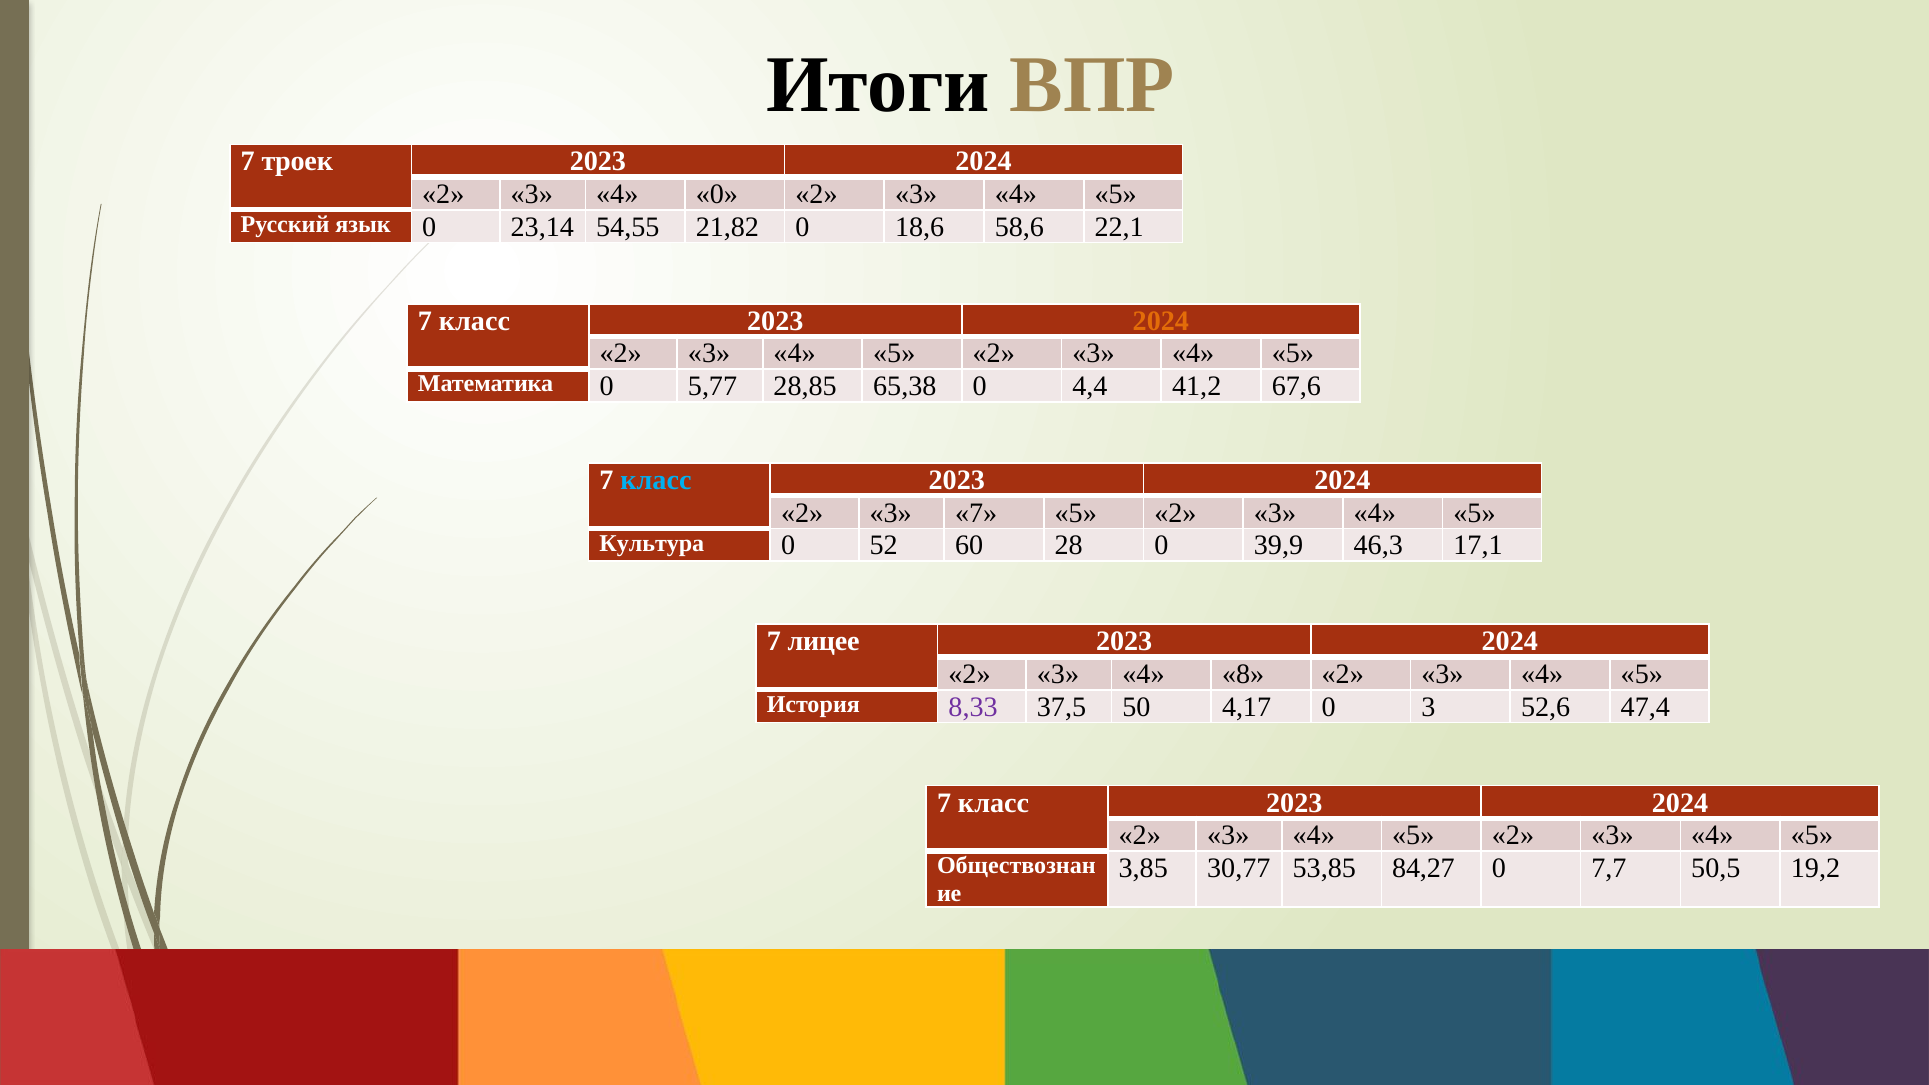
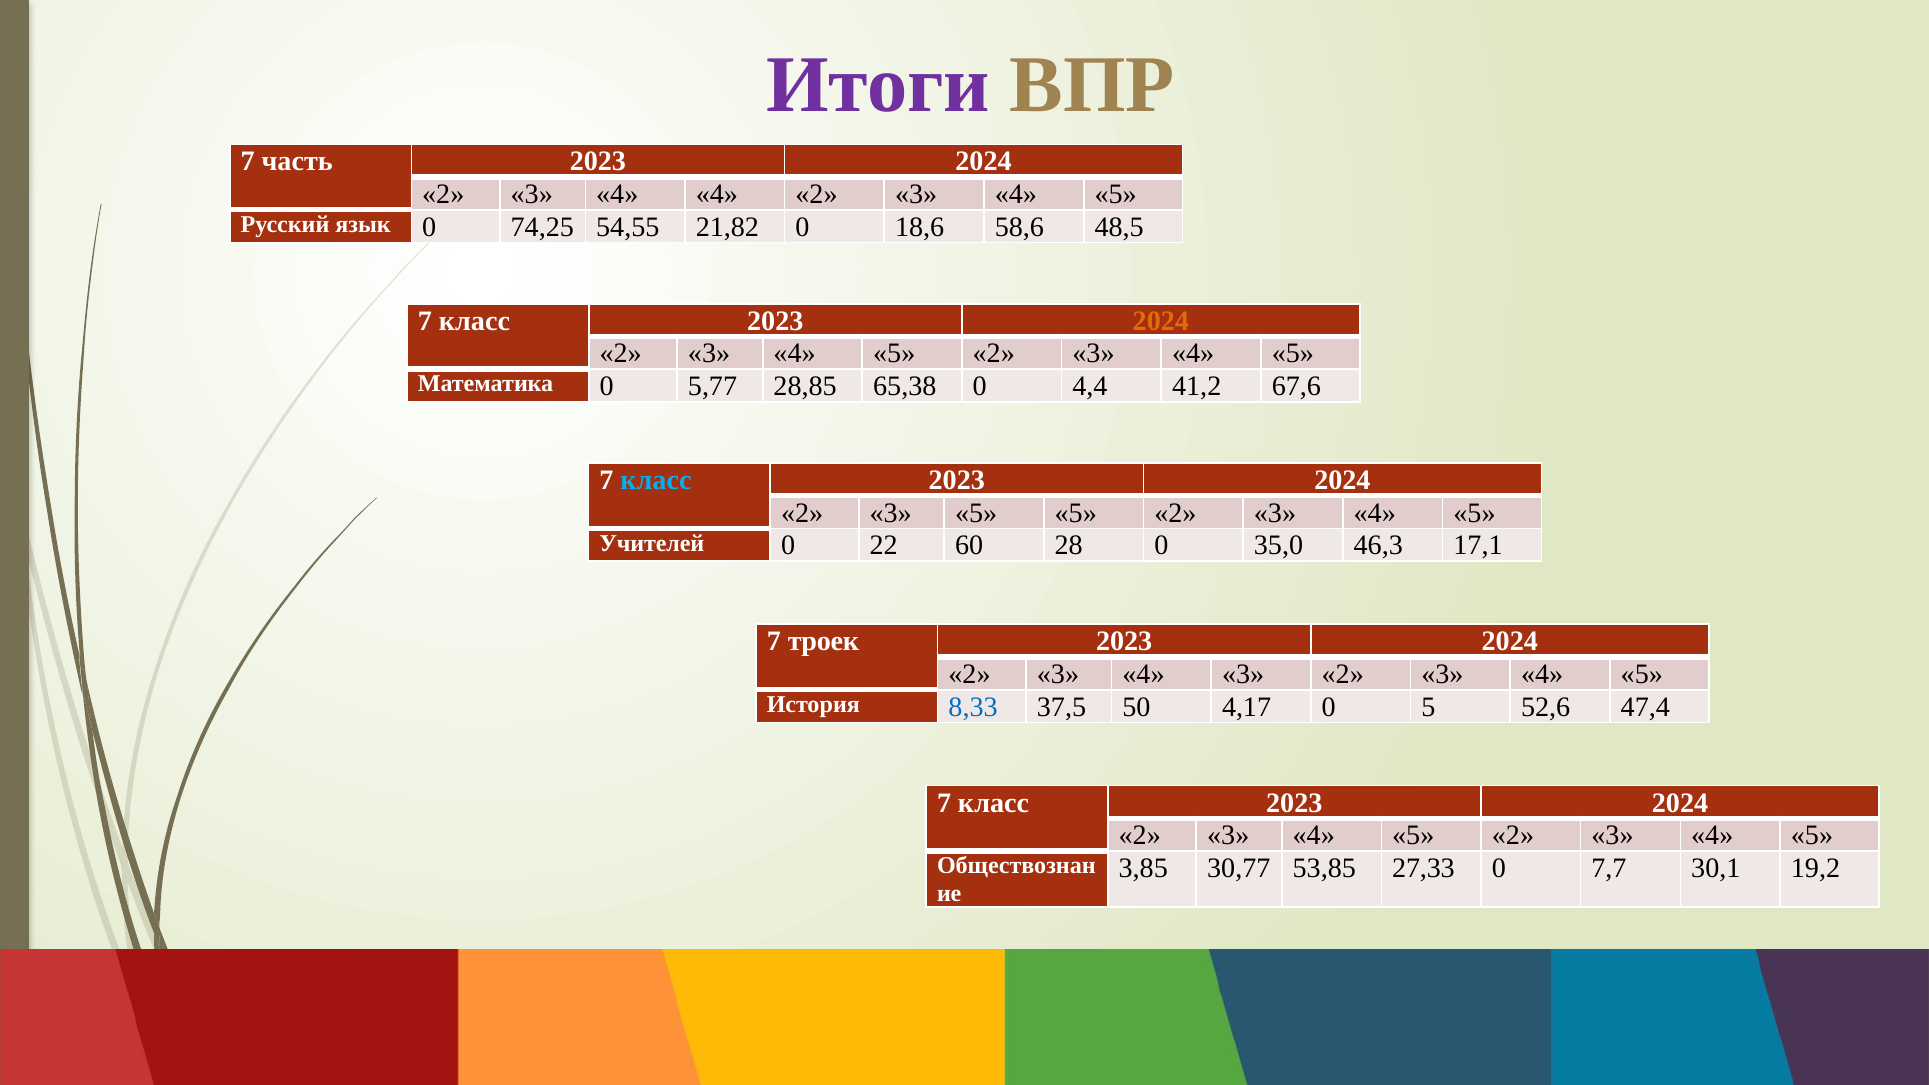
Итоги colour: black -> purple (878, 85)
троек: троек -> часть (297, 162)
4 0: 0 -> 4 (717, 194)
23,14: 23,14 -> 74,25 (542, 227)
22,1: 22,1 -> 48,5 (1119, 227)
3 7: 7 -> 5 (976, 513)
Культура: Культура -> Учителей (652, 543)
52: 52 -> 22 (884, 546)
39,9: 39,9 -> 35,0 (1278, 546)
лицее: лицее -> троек (823, 642)
4 8: 8 -> 3 (1243, 674)
8,33 colour: purple -> blue (973, 707)
0 3: 3 -> 5 (1428, 707)
84,27: 84,27 -> 27,33 (1423, 868)
50,5: 50,5 -> 30,1 (1716, 868)
